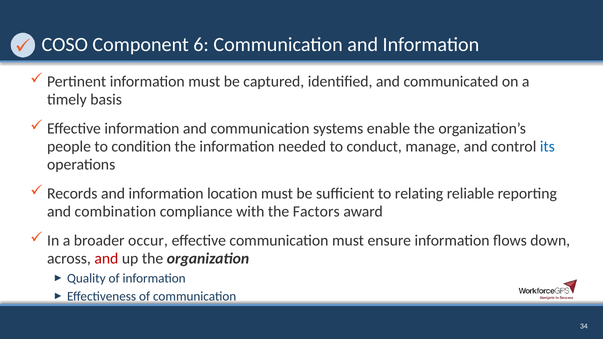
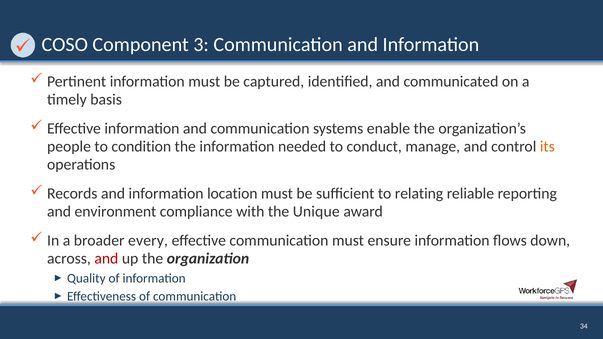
6: 6 -> 3 (201, 45)
its colour: blue -> orange (547, 147)
combination: combination -> environment (115, 212)
Factors: Factors -> Unique (316, 212)
occur: occur -> every (148, 241)
